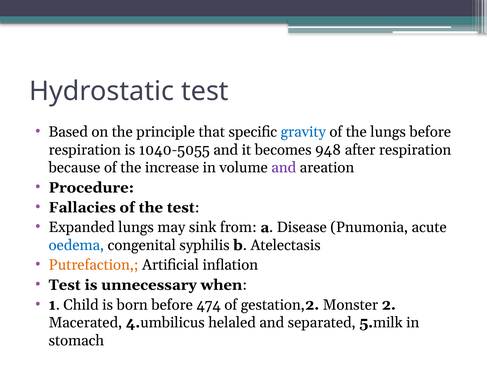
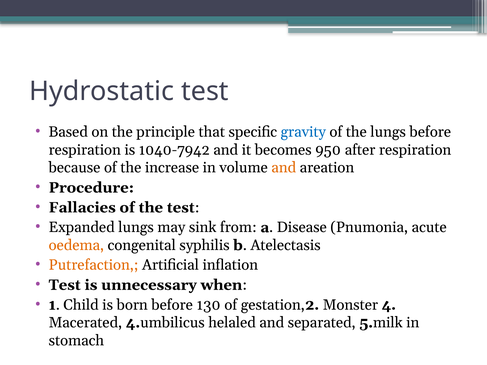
1040-5055: 1040-5055 -> 1040-7942 (174, 150)
948: 948 -> 950 (328, 150)
and colour: purple -> orange (284, 168)
oedema colour: blue -> orange (76, 245)
474: 474 -> 130 (209, 305)
2: 2 -> 4 (389, 305)
